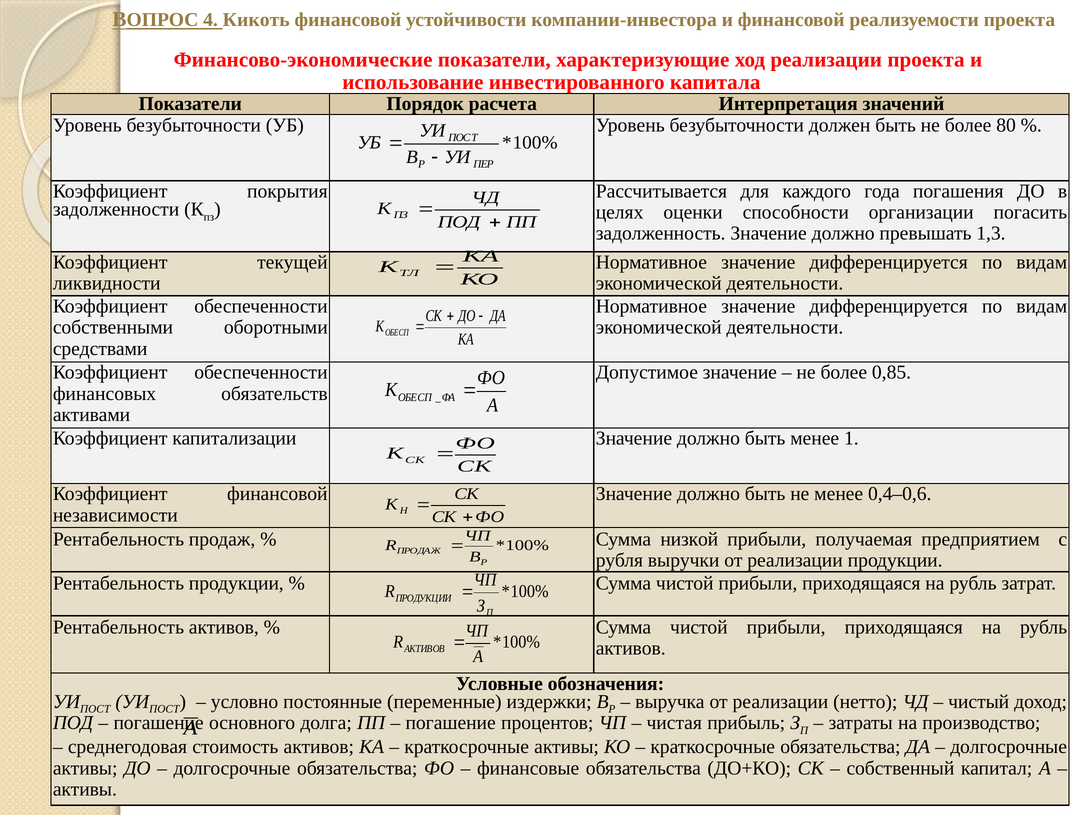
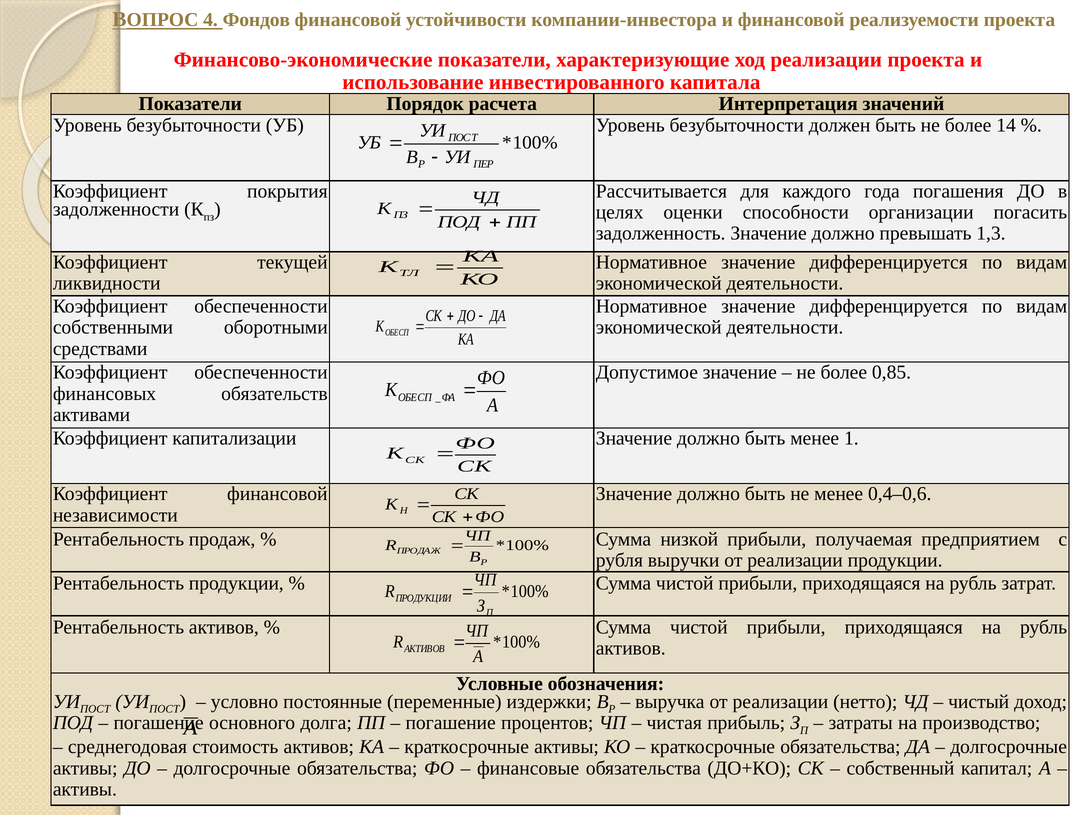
Кикоть: Кикоть -> Фондов (256, 20)
80: 80 -> 14 (1006, 125)
